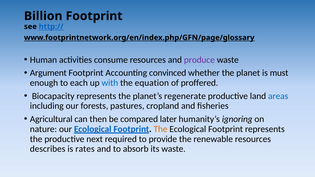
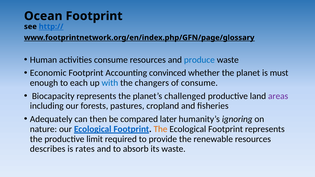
Billion: Billion -> Ocean (43, 16)
produce colour: purple -> blue (199, 60)
Argument: Argument -> Economic (48, 73)
equation: equation -> changers (152, 83)
of proffered: proffered -> consume (199, 83)
regenerate: regenerate -> challenged (185, 96)
areas colour: blue -> purple (278, 96)
Agricultural: Agricultural -> Adequately (51, 119)
next: next -> limit (95, 139)
